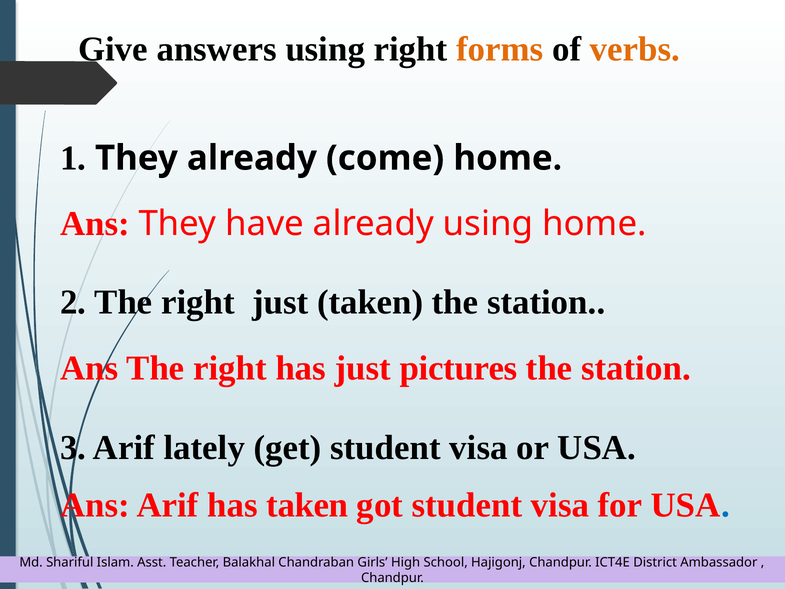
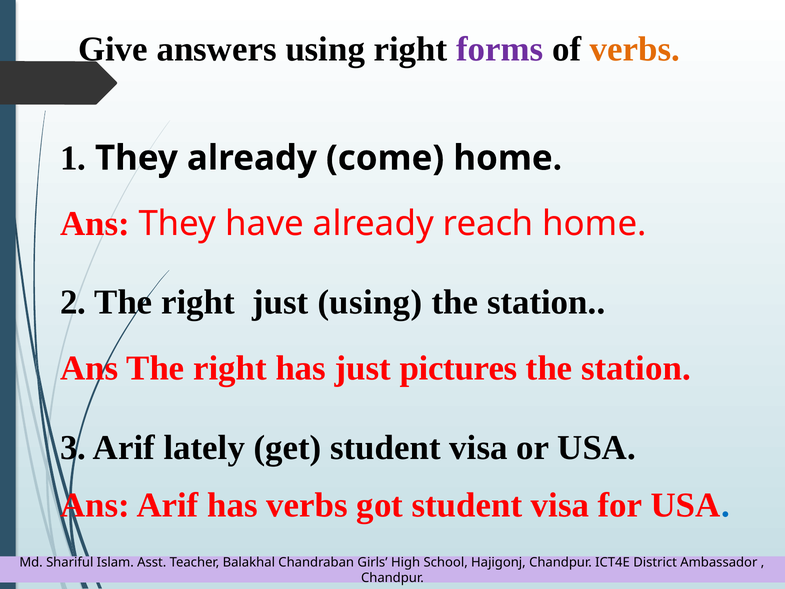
forms colour: orange -> purple (500, 49)
already using: using -> reach (488, 223)
just taken: taken -> using (370, 302)
has taken: taken -> verbs (307, 505)
